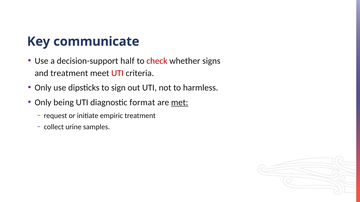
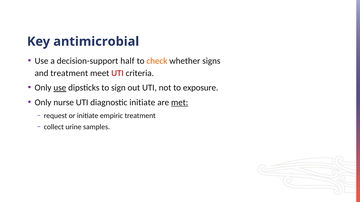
communicate: communicate -> antimicrobial (96, 42)
check colour: red -> orange (157, 61)
use underline: none -> present (60, 88)
harmless: harmless -> exposure (201, 88)
being: being -> nurse (64, 103)
diagnostic format: format -> initiate (142, 103)
